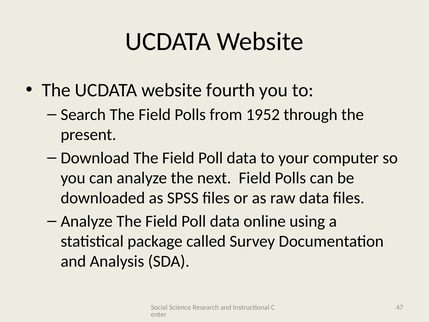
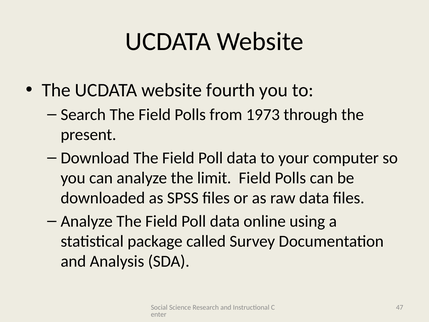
1952: 1952 -> 1973 (263, 115)
next: next -> limit (214, 178)
